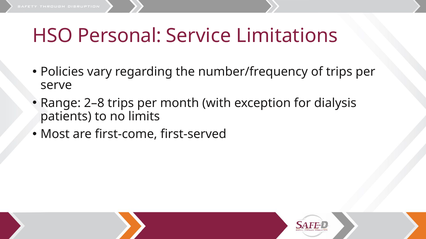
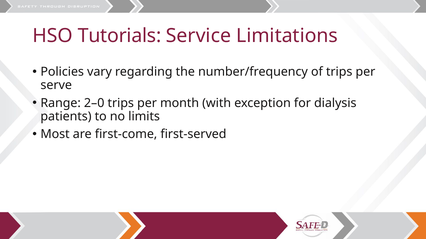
Personal: Personal -> Tutorials (120, 36)
2–8: 2–8 -> 2–0 (94, 103)
